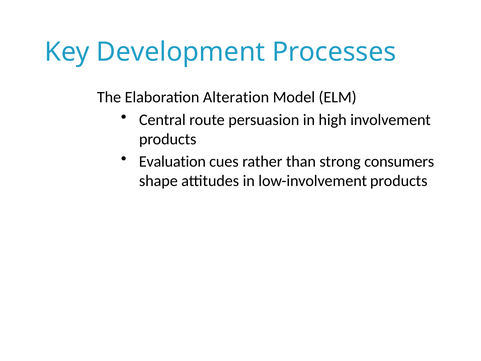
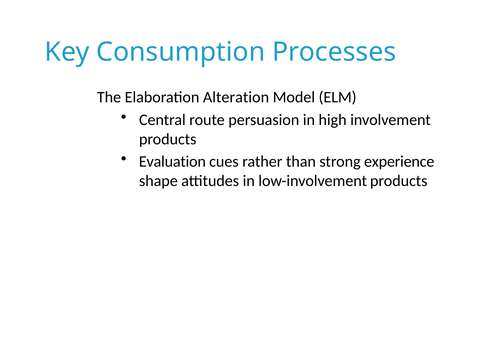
Development: Development -> Consumption (181, 52)
consumers: consumers -> experience (399, 161)
